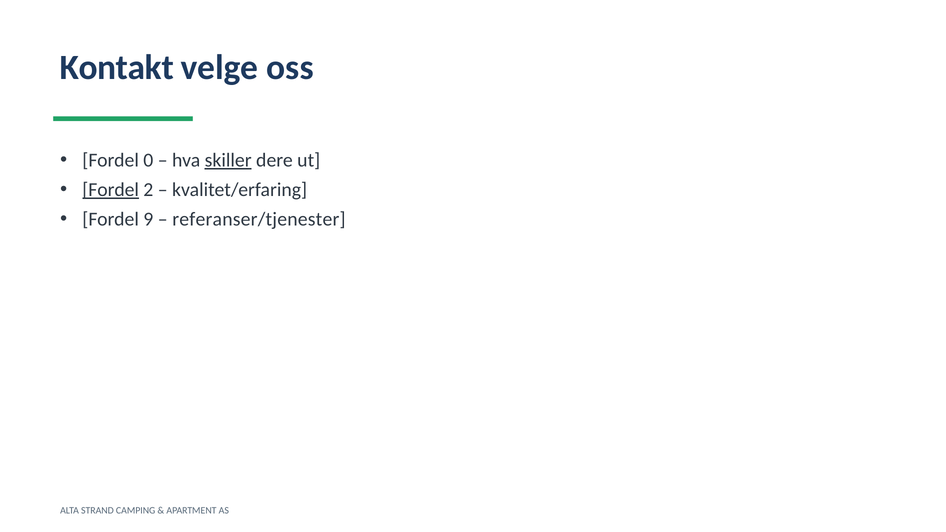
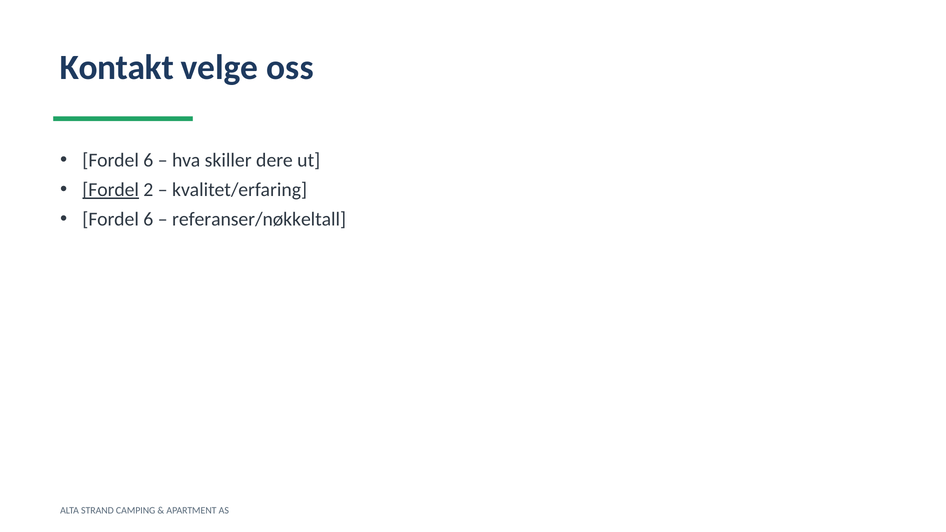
0: 0 -> 6 (148, 160)
skiller underline: present -> none (228, 160)
9: 9 -> 6 (148, 219)
referanser/tjenester: referanser/tjenester -> referanser/nøkkeltall (259, 219)
